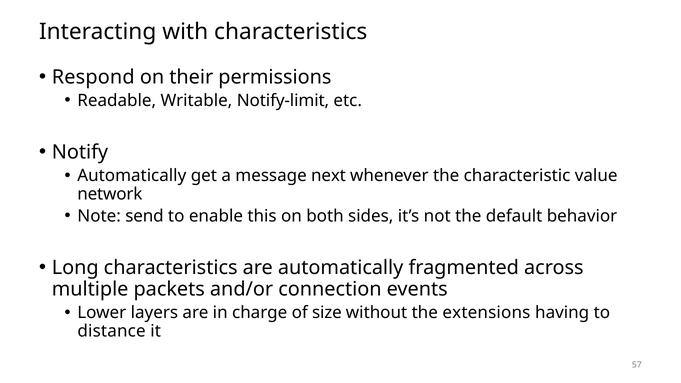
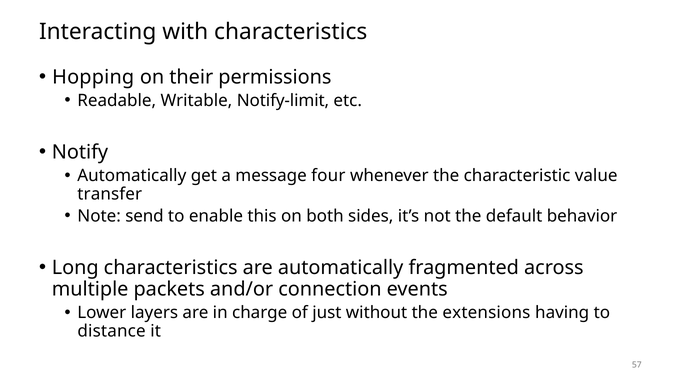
Respond: Respond -> Hopping (93, 77)
next: next -> four (328, 176)
network: network -> transfer (110, 194)
size: size -> just (327, 313)
